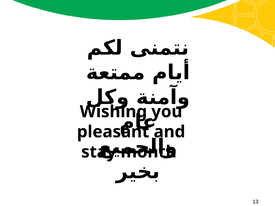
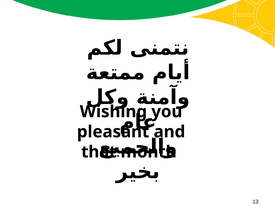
stay: stay -> that (99, 152)
